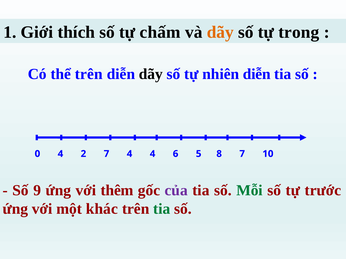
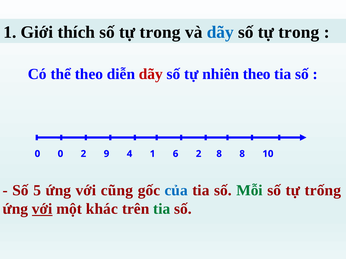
chấm: chấm -> trong (160, 32)
dãy colour: orange -> blue (220, 32)
thể trên: trên -> theo (89, 74)
dãy colour: black -> red (151, 74)
nhiên diễn: diễn -> theo (257, 74)
0 4: 4 -> 0 (60, 154)
2 7: 7 -> 9 (107, 154)
4 4: 4 -> 1 (153, 154)
6 5: 5 -> 2 (199, 154)
8 7: 7 -> 8 (242, 154)
9: 9 -> 5 (37, 191)
thêm: thêm -> cũng (117, 191)
của colour: purple -> blue (176, 191)
trước: trước -> trống (323, 191)
với underline: none -> present (42, 209)
